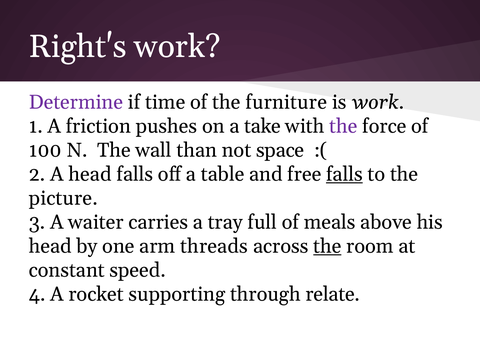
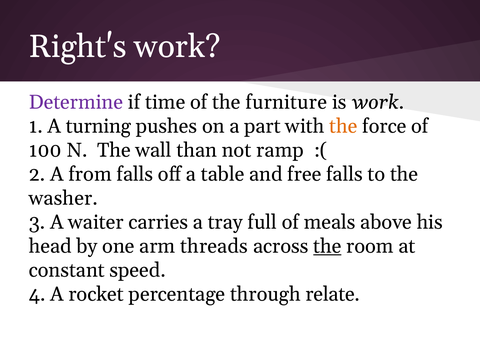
friction: friction -> turning (98, 126)
take: take -> part (262, 126)
the colour: purple -> orange (343, 126)
space: space -> ramp (280, 150)
A head: head -> from (90, 174)
falls underline: present -> none (344, 174)
picture: picture -> washer (63, 198)
supporting: supporting -> percentage (177, 294)
